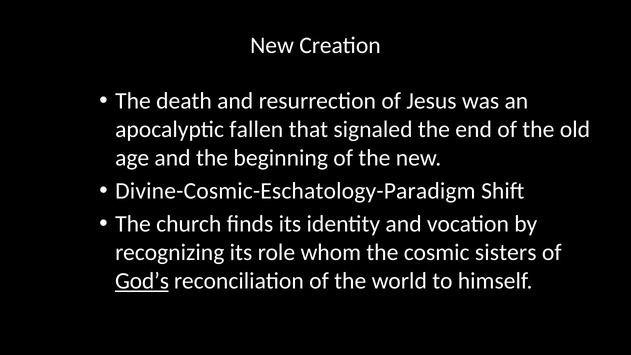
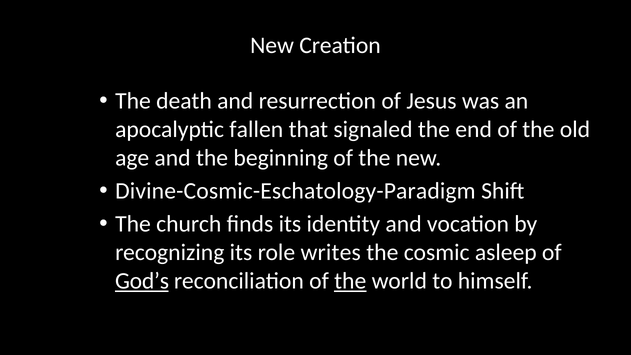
whom: whom -> writes (331, 252)
sisters: sisters -> asleep (506, 252)
the underline: none -> present (350, 281)
